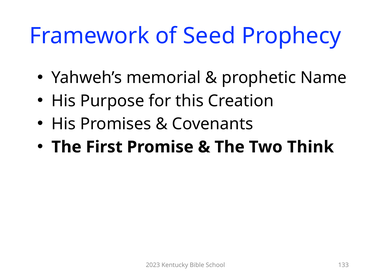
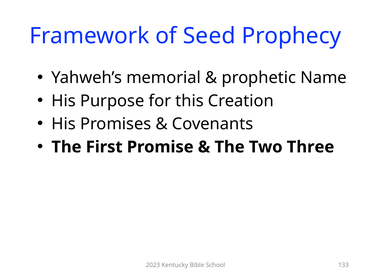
Think: Think -> Three (311, 147)
